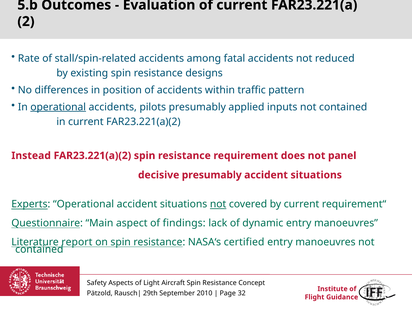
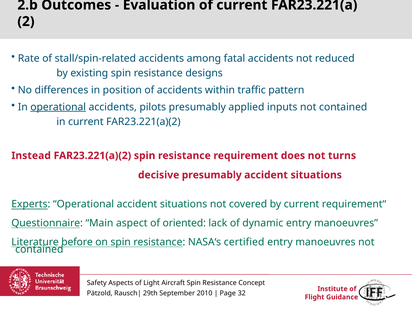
5.b: 5.b -> 2.b (28, 5)
panel: panel -> turns (342, 156)
not underline: present -> none (218, 204)
findings: findings -> oriented (184, 223)
report: report -> before (77, 242)
